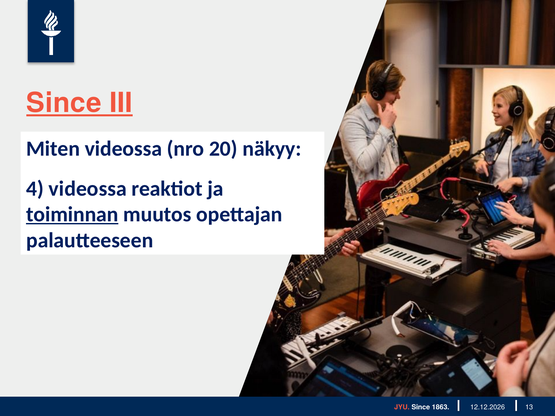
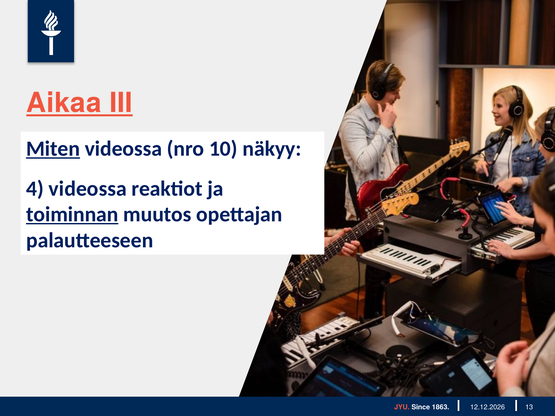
Since: Since -> Aikaa (64, 103)
Miten underline: none -> present (53, 149)
20: 20 -> 10 (223, 149)
